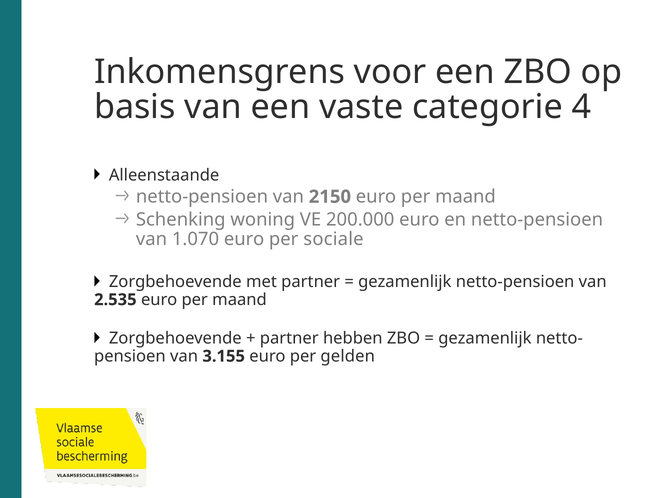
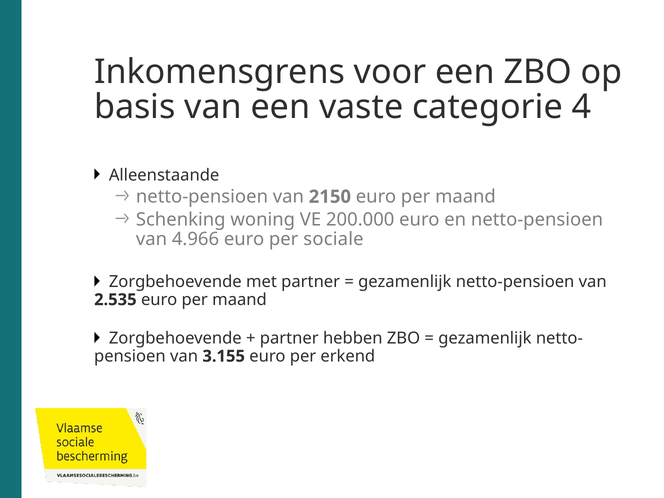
1.070: 1.070 -> 4.966 (195, 239)
gelden: gelden -> erkend (348, 356)
